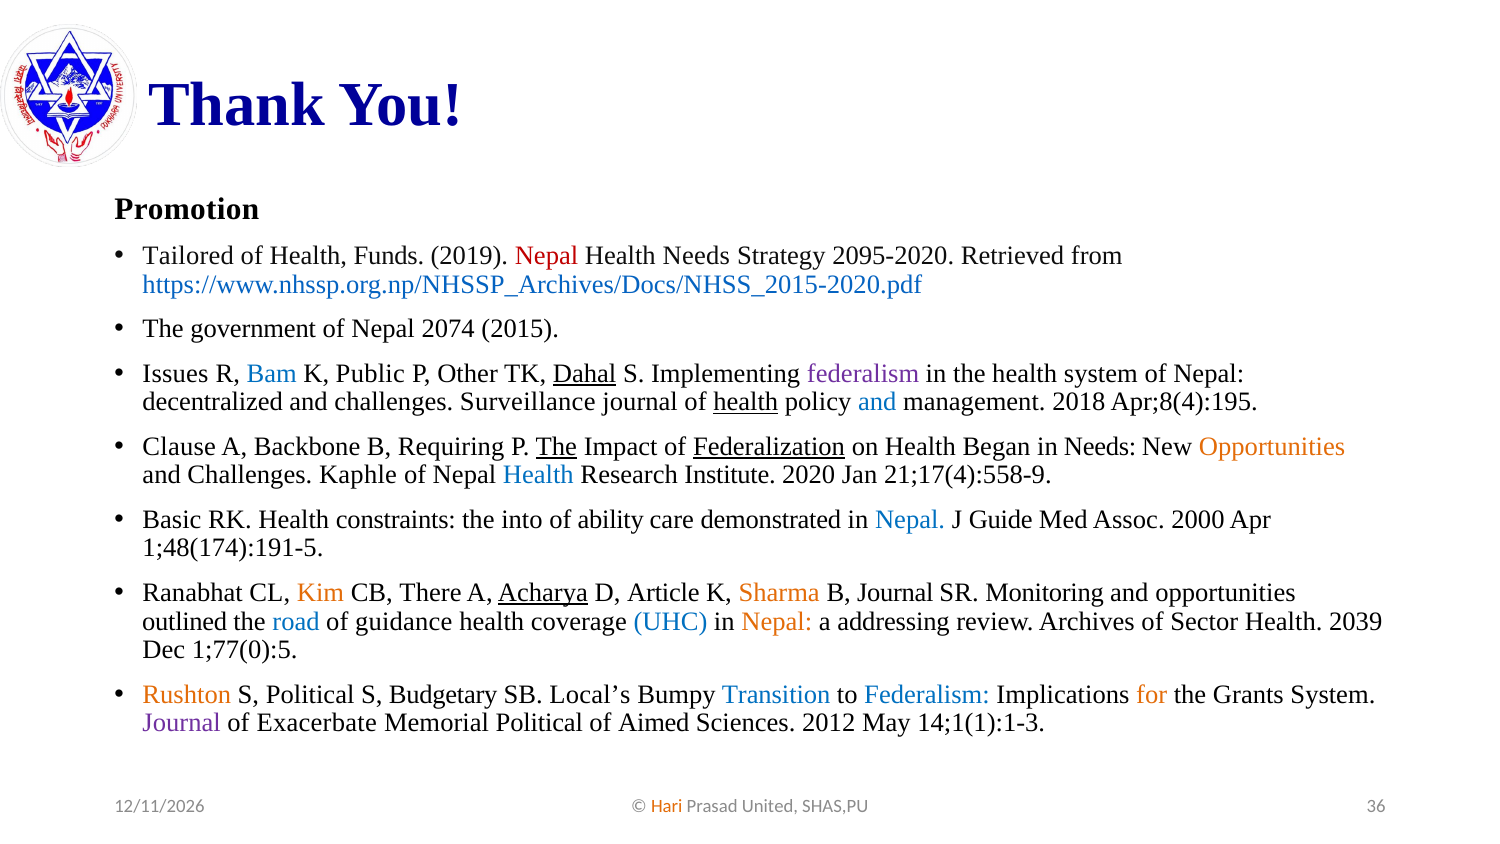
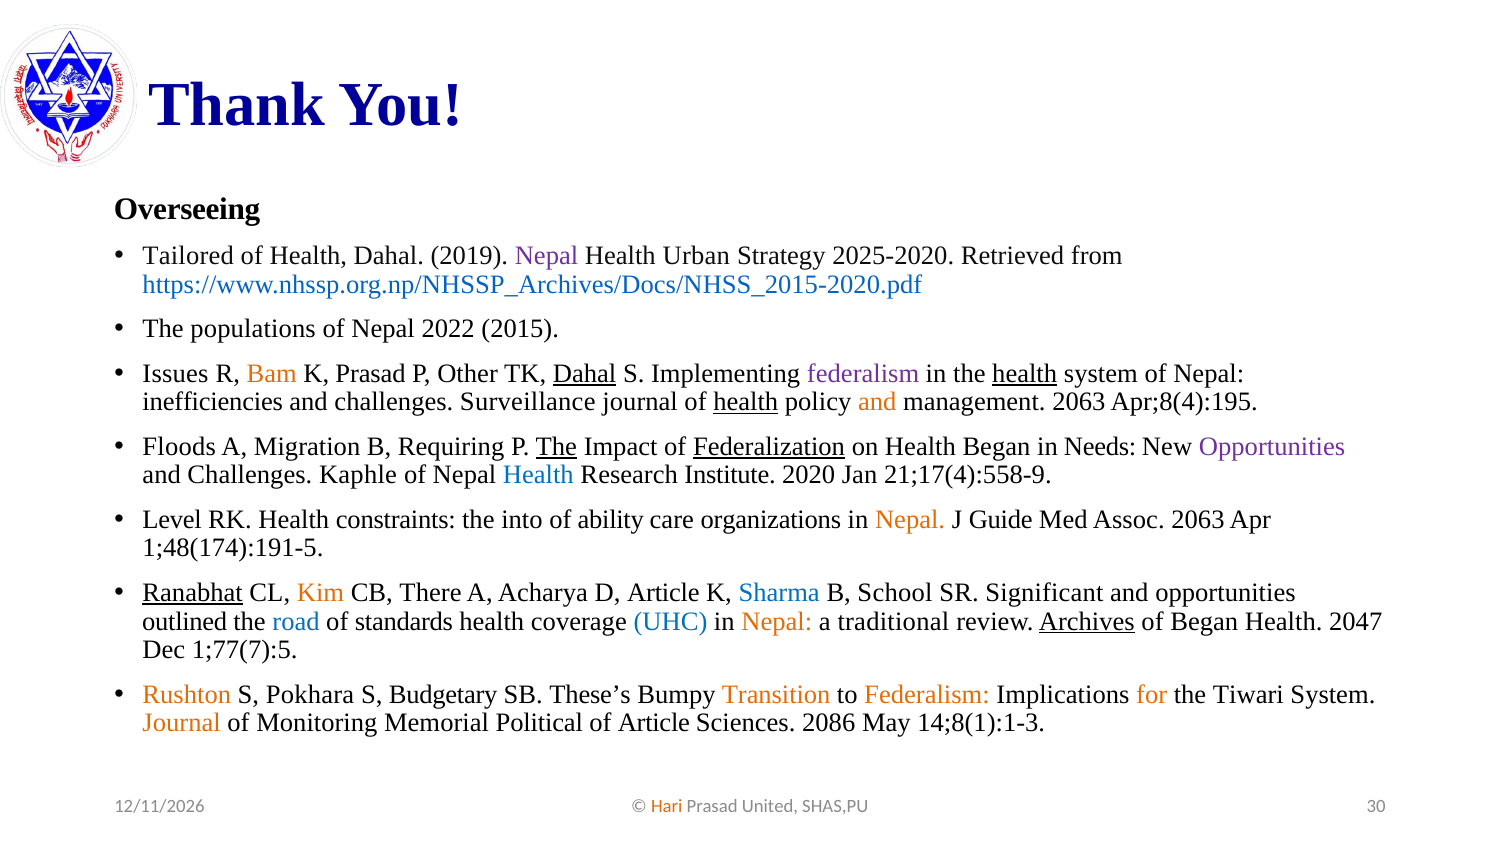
Promotion: Promotion -> Overseeing (187, 209)
Health Funds: Funds -> Dahal (389, 256)
Nepal colour: red -> purple (547, 256)
Health Needs: Needs -> Urban (696, 256)
2095-2020: 2095-2020 -> 2025-2020 (893, 256)
government: government -> populations (253, 329)
2074: 2074 -> 2022 (448, 329)
Bam colour: blue -> orange (272, 373)
K Public: Public -> Prasad (371, 373)
health underline: none -> present (1025, 373)
decentralized: decentralized -> inefficiencies (213, 402)
and colour: blue -> orange (877, 402)
management 2018: 2018 -> 2063 (1079, 402)
Clause: Clause -> Floods (179, 446)
Backbone: Backbone -> Migration (307, 446)
Opportunities colour: orange -> purple (1272, 446)
Basic: Basic -> Level (172, 519)
demonstrated: demonstrated -> organizations (771, 519)
Nepal colour: blue -> orange (910, 519)
Assoc 2000: 2000 -> 2063 (1198, 519)
Ranabhat underline: none -> present (193, 592)
Acharya underline: present -> none (543, 592)
Sharma colour: orange -> blue (779, 592)
B Journal: Journal -> School (895, 592)
Monitoring: Monitoring -> Significant (1044, 592)
guidance: guidance -> standards (404, 621)
addressing: addressing -> traditional (893, 621)
Archives underline: none -> present (1087, 621)
of Sector: Sector -> Began (1204, 621)
2039: 2039 -> 2047 (1356, 621)
1;77(0):5: 1;77(0):5 -> 1;77(7):5 (245, 650)
S Political: Political -> Pokhara (310, 694)
Local’s: Local’s -> These’s (590, 694)
Transition colour: blue -> orange (776, 694)
Federalism colour: blue -> orange (927, 694)
Grants: Grants -> Tiwari (1248, 694)
Journal colour: purple -> orange (182, 723)
Exacerbate: Exacerbate -> Monitoring (317, 723)
of Aimed: Aimed -> Article (654, 723)
2012: 2012 -> 2086 (829, 723)
14;1(1):1-3: 14;1(1):1-3 -> 14;8(1):1-3 (981, 723)
36: 36 -> 30 (1376, 806)
